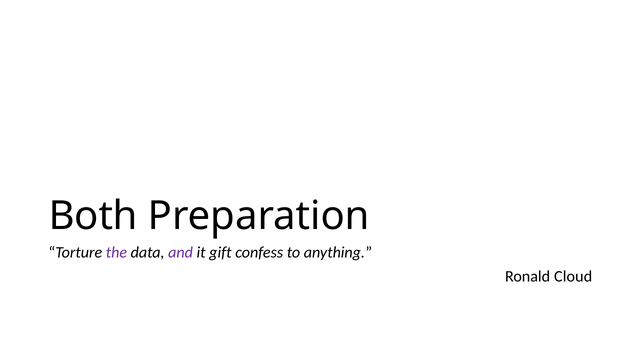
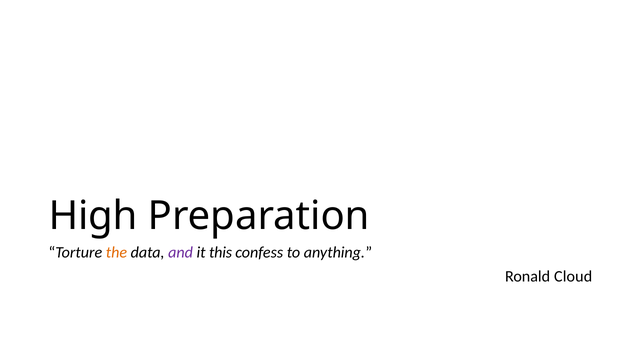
Both: Both -> High (93, 216)
the colour: purple -> orange (116, 253)
gift: gift -> this (221, 253)
